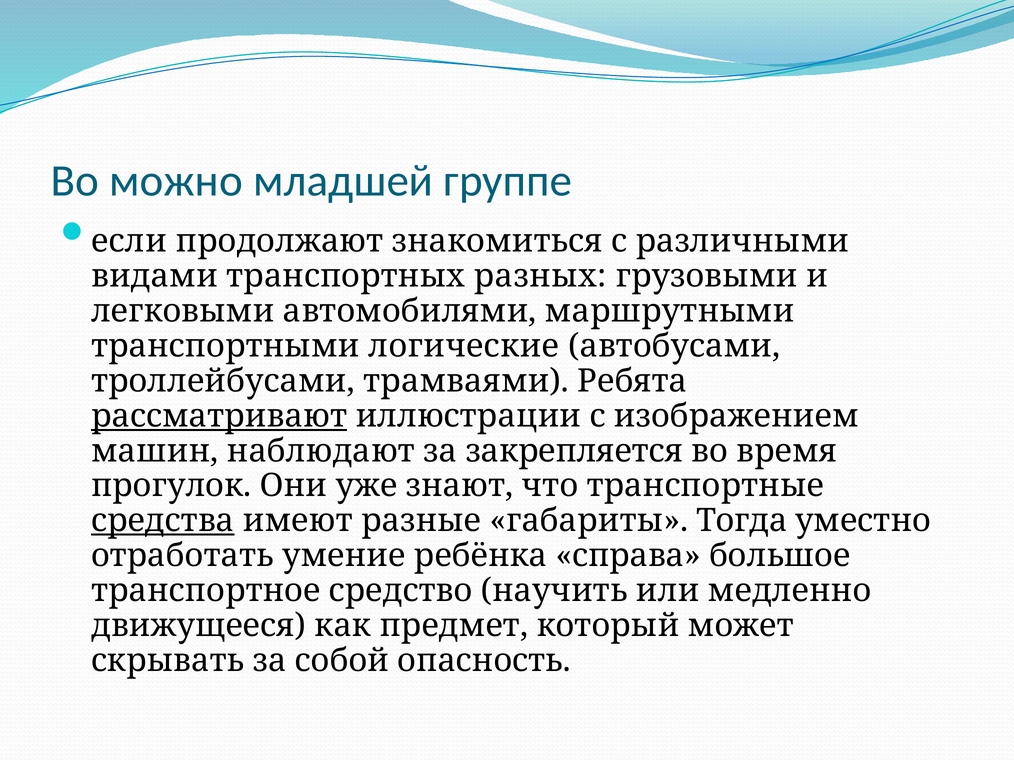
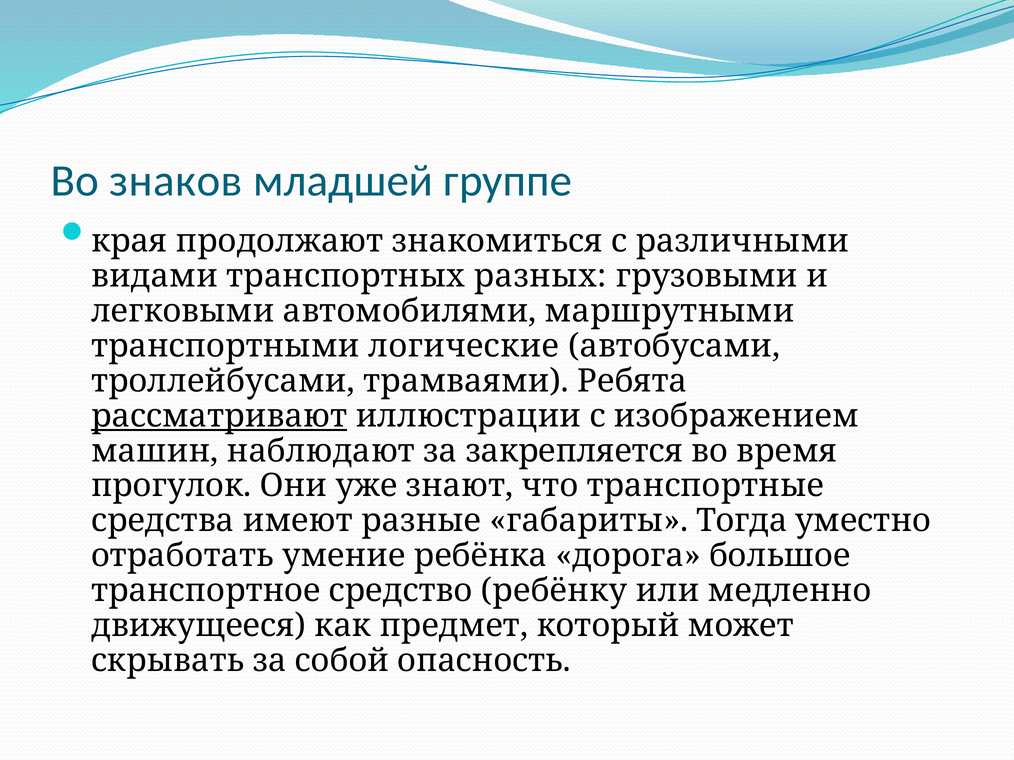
можно: можно -> знаков (176, 181)
если: если -> края (129, 241)
средства underline: present -> none (163, 521)
справа: справа -> дорога (628, 556)
научить: научить -> ребёнку (554, 591)
